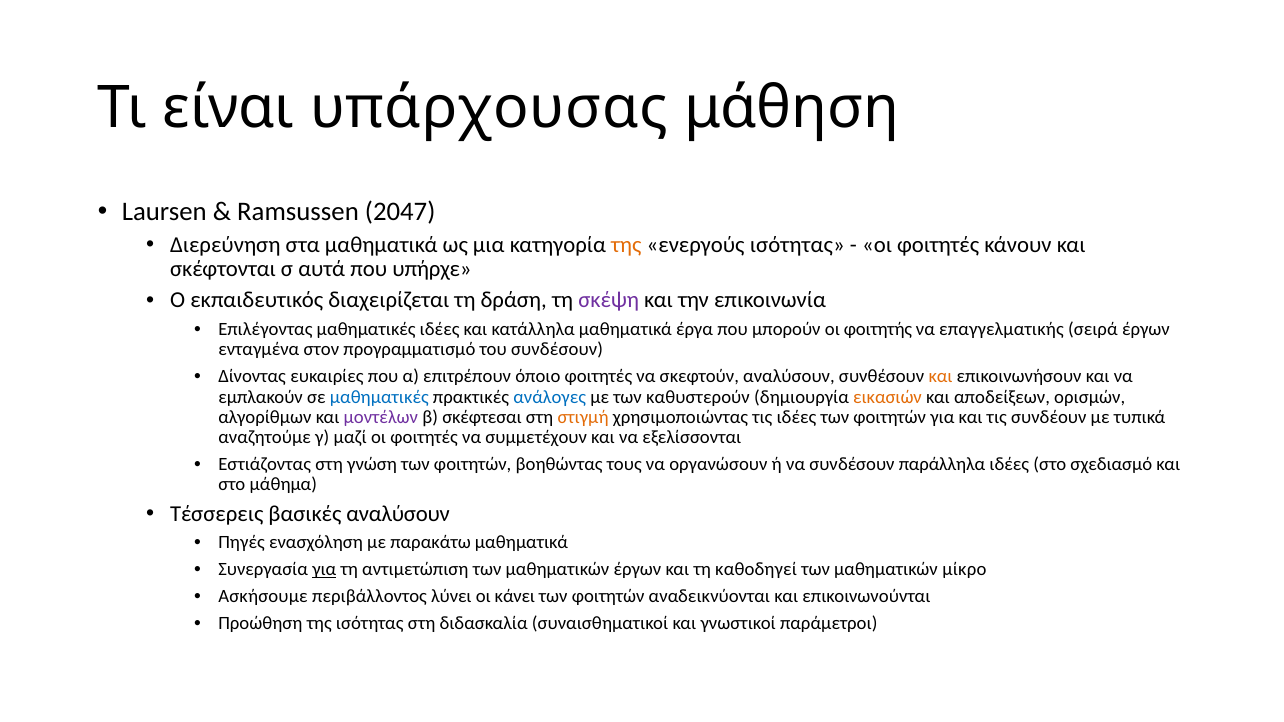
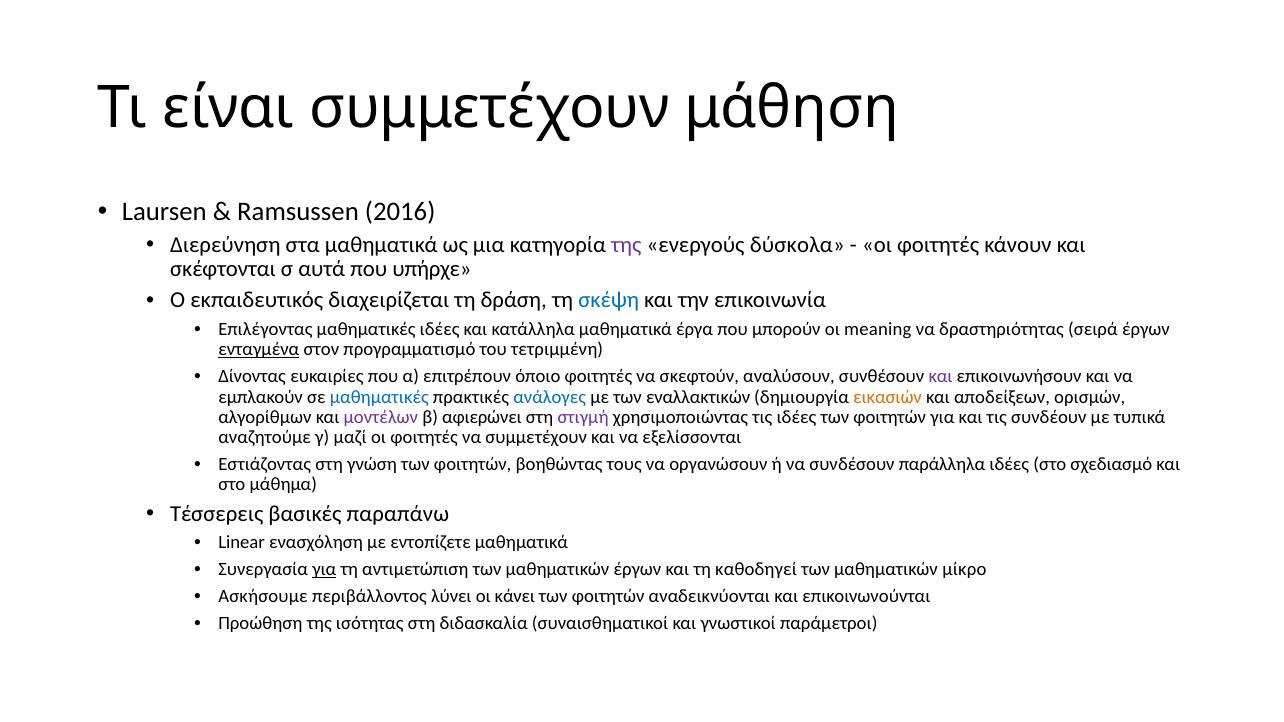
είναι υπάρχουσας: υπάρχουσας -> συμμετέχουν (490, 108)
2047: 2047 -> 2016 (400, 211)
της colour: orange -> purple (626, 245)
ενεργούς ισότητας: ισότητας -> δύσκολα (797, 245)
σκέψη colour: purple -> blue (609, 301)
φοιτητής: φοιτητής -> meaning (878, 330)
επαγγελματικής: επαγγελματικής -> δραστηριότητας (1002, 330)
ενταγμένα underline: none -> present (259, 350)
του συνδέσουν: συνδέσουν -> τετριμμένη (557, 350)
και colour: orange -> purple (941, 377)
καθυστερούν: καθυστερούν -> εναλλακτικών (698, 397)
σκέφτεσαι: σκέφτεσαι -> αφιερώνει (482, 417)
στιγμή colour: orange -> purple (583, 417)
βασικές αναλύσουν: αναλύσουν -> παραπάνω (398, 514)
Πηγές: Πηγές -> Linear (242, 543)
παρακάτω: παρακάτω -> εντοπίζετε (431, 543)
